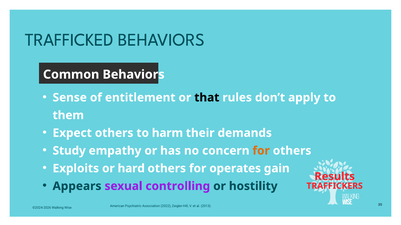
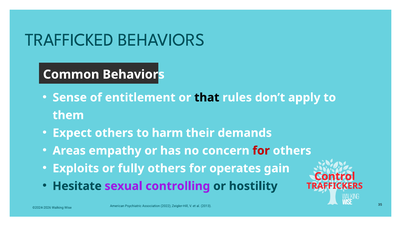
Study: Study -> Areas (69, 151)
for colour: orange -> red (261, 151)
hard: hard -> fully (131, 169)
Results: Results -> Control (335, 177)
Appears: Appears -> Hesitate (77, 187)
